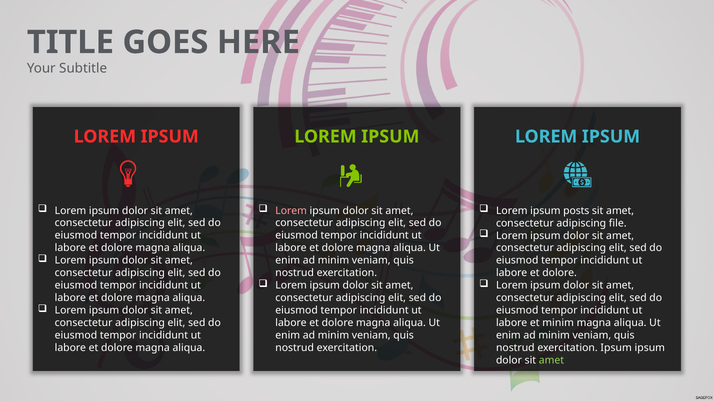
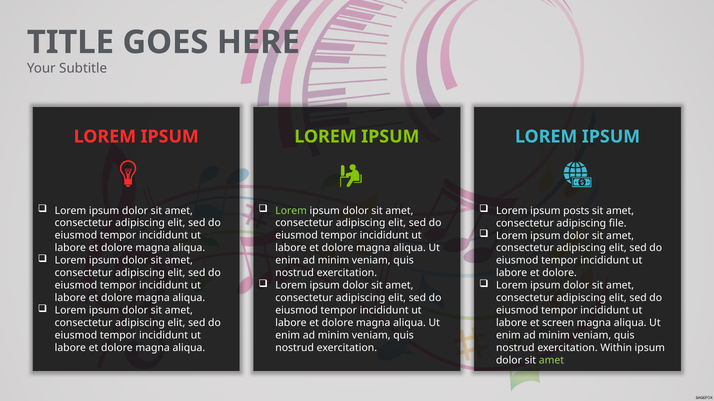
Lorem colour: pink -> light green (291, 211)
et minim: minim -> screen (558, 323)
exercitation Ipsum: Ipsum -> Within (616, 348)
